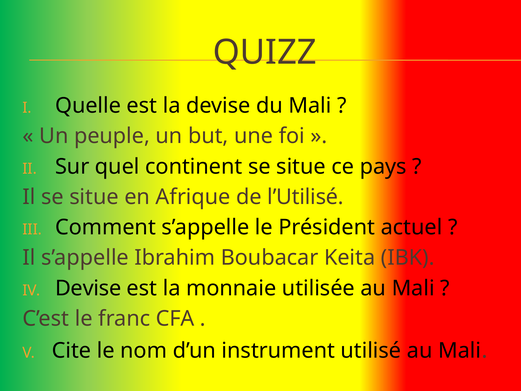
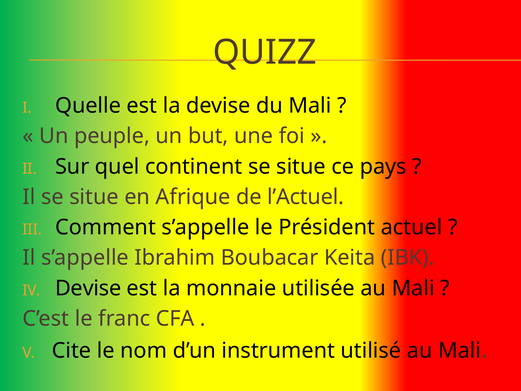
l’Utilisé: l’Utilisé -> l’Actuel (306, 197)
